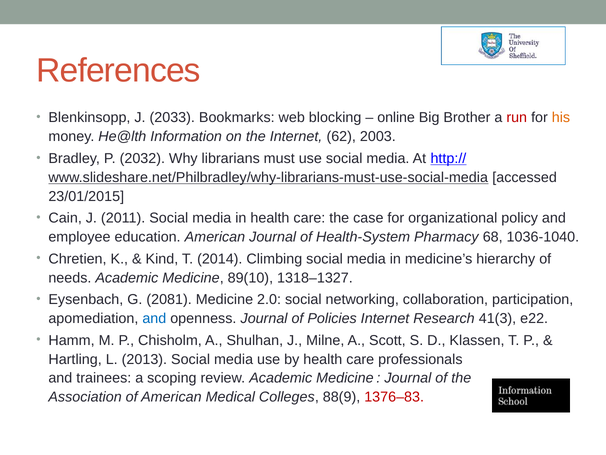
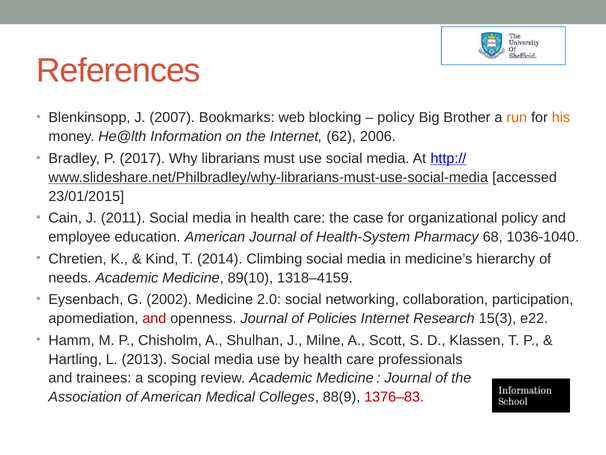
2033: 2033 -> 2007 (172, 118)
online: online -> policy (396, 118)
run colour: red -> orange (517, 118)
2003: 2003 -> 2006 (378, 136)
2032: 2032 -> 2017 (142, 158)
1318–1327: 1318–1327 -> 1318–4159 (315, 277)
2081: 2081 -> 2002 (169, 299)
and colour: blue -> red (154, 318)
41(3: 41(3 -> 15(3 (498, 318)
